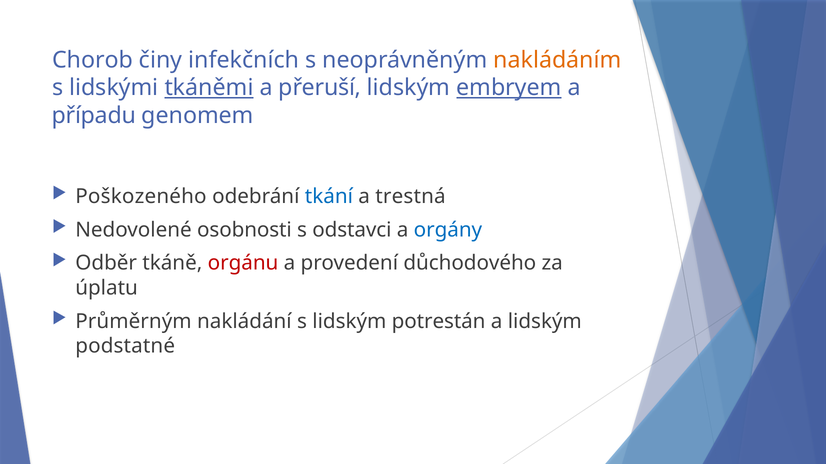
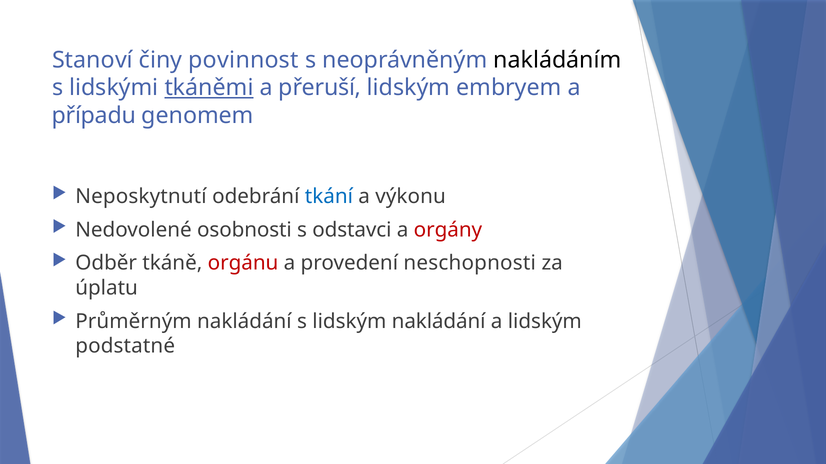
Chorob: Chorob -> Stanoví (93, 60)
infekčních: infekčních -> povinnost (244, 60)
nakládáním colour: orange -> black (557, 60)
embryem underline: present -> none (509, 88)
Poškozeného: Poškozeného -> Neposkytnutí (141, 197)
trestná: trestná -> výkonu (411, 197)
orgány colour: blue -> red (448, 230)
důchodového: důchodového -> neschopnosti (470, 263)
lidským potrestán: potrestán -> nakládání (439, 322)
